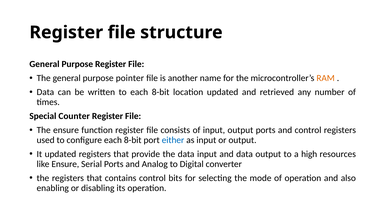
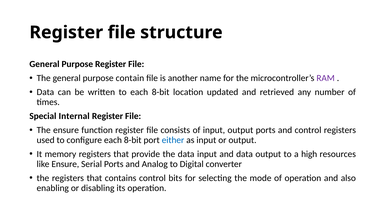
pointer: pointer -> contain (130, 78)
RAM colour: orange -> purple (326, 78)
Counter: Counter -> Internal (74, 116)
It updated: updated -> memory (60, 154)
